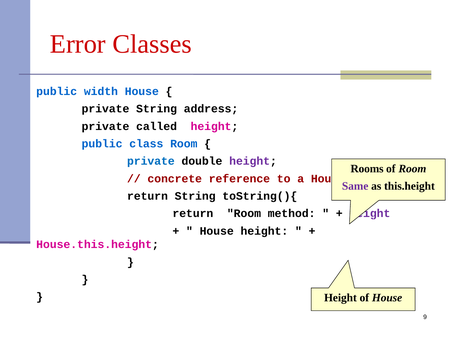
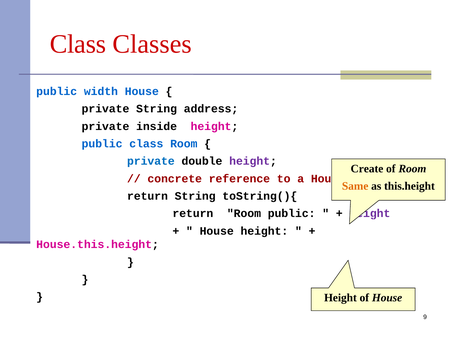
Error: Error -> Class (78, 44)
called: called -> inside (157, 126)
Rooms: Rooms -> Create (367, 168)
Same colour: purple -> orange (355, 186)
Room method: method -> public (292, 213)
